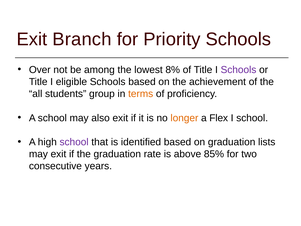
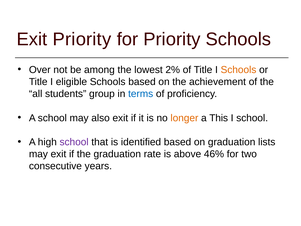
Exit Branch: Branch -> Priority (82, 39)
8%: 8% -> 2% (173, 70)
Schools colour: purple -> orange (238, 70)
terms colour: orange -> blue (141, 94)
Flex: Flex -> This (219, 118)
85%: 85% -> 46% (214, 154)
